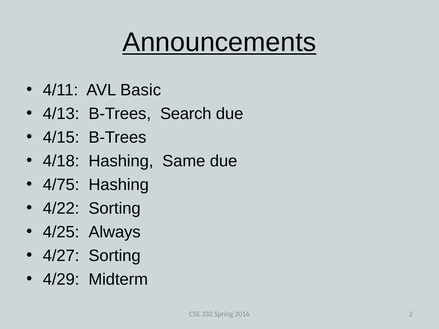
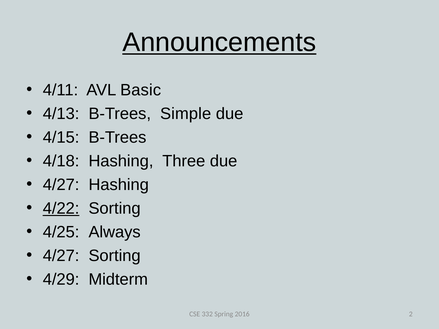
Search: Search -> Simple (186, 114)
Same: Same -> Three (184, 161)
4/75: 4/75 -> 4/27 (61, 185)
4/22 underline: none -> present (61, 208)
